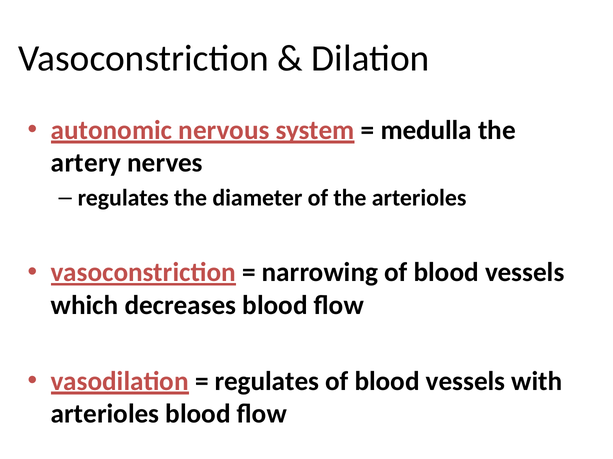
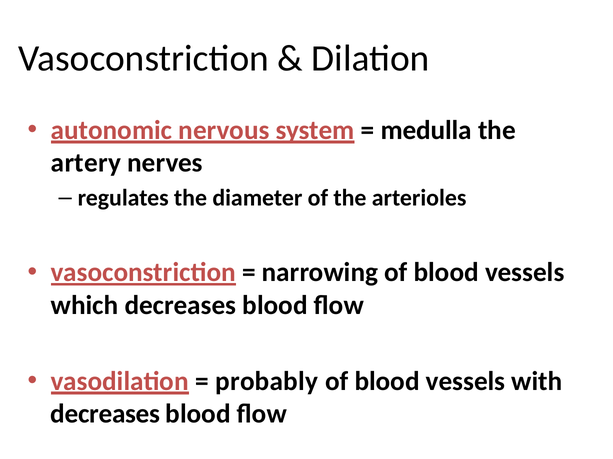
regulates: regulates -> probably (267, 382)
arterioles: arterioles -> decreases (105, 415)
